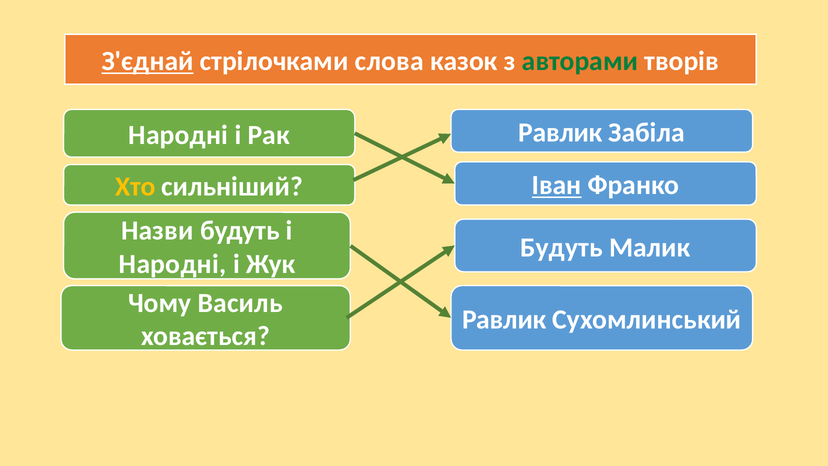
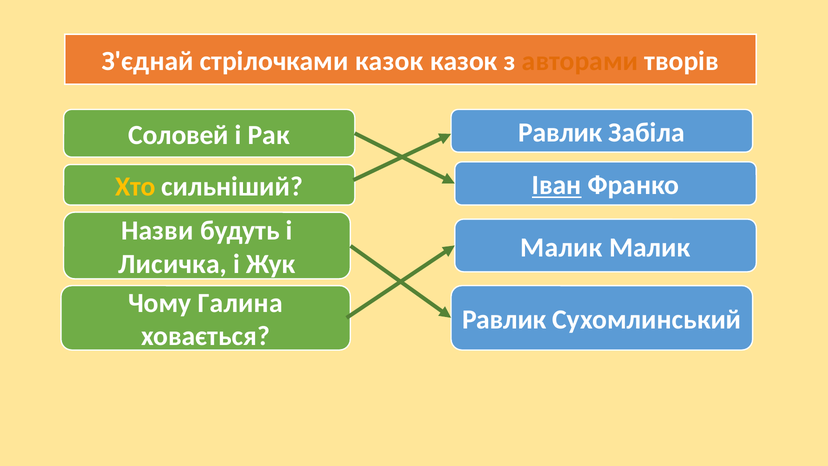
З'єднай underline: present -> none (148, 61)
стрілочками слова: слова -> казок (389, 61)
авторами colour: green -> orange (580, 61)
Народні: Народні -> Соловей (179, 135)
Будуть: Будуть -> Малик (562, 247)
Народні: Народні -> Лисичка (173, 264)
Василь: Василь -> Галина (240, 303)
